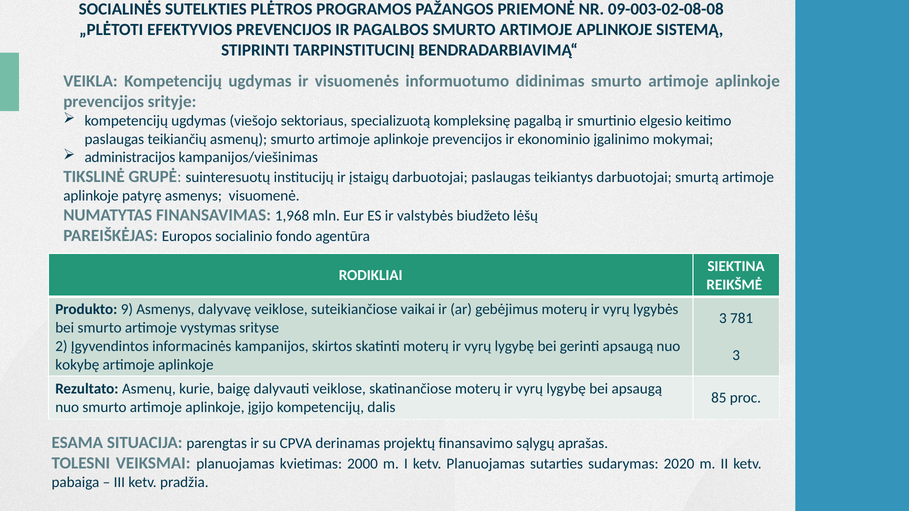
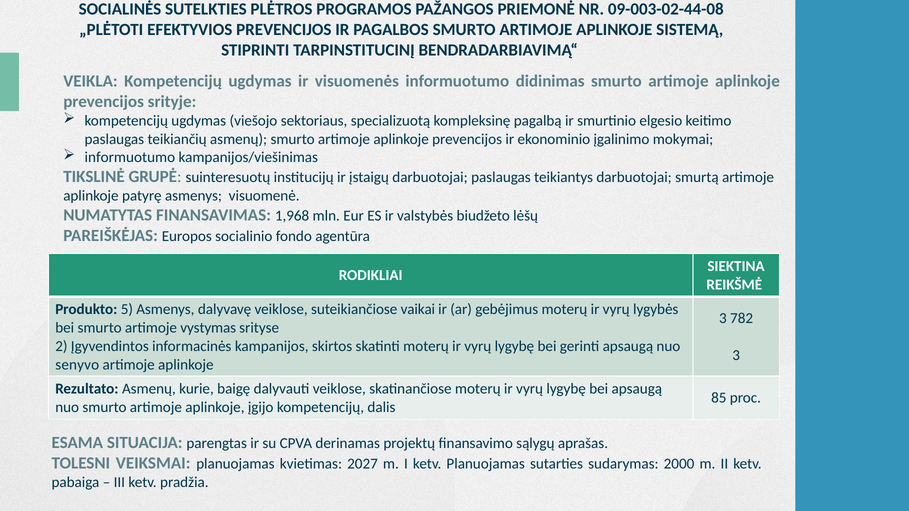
09-003-02-08-08: 09-003-02-08-08 -> 09-003-02-44-08 (666, 9)
administracijos: administracijos -> informuotumo (130, 157)
9: 9 -> 5 (127, 310)
781: 781 -> 782 (742, 318)
kokybę: kokybę -> senyvo (77, 365)
2000: 2000 -> 2027 (363, 464)
2020: 2020 -> 2000 (679, 464)
